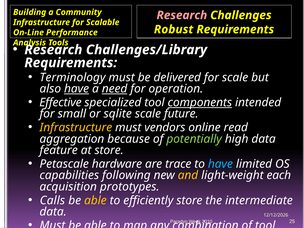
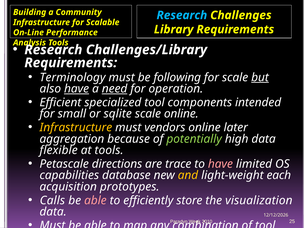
Research colour: pink -> light blue (182, 15)
Robust: Robust -> Library (174, 29)
delivered: delivered -> following (177, 77)
but underline: none -> present (260, 77)
Effective: Effective -> Efficient (60, 102)
components underline: present -> none (200, 102)
scale future: future -> online (181, 114)
read: read -> later (236, 128)
feature: feature -> flexible (59, 150)
at store: store -> tools (109, 150)
hardware: hardware -> directions (117, 164)
have colour: light blue -> pink (220, 164)
following: following -> database (126, 175)
able colour: yellow -> pink (95, 200)
intermediate: intermediate -> visualization (259, 200)
